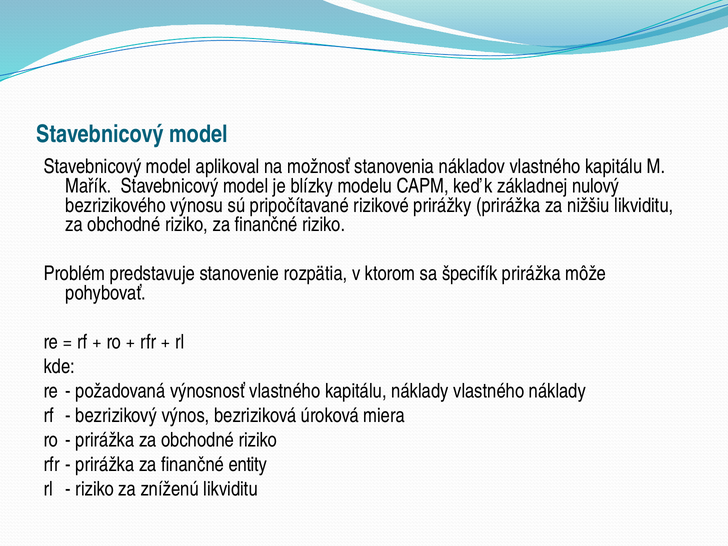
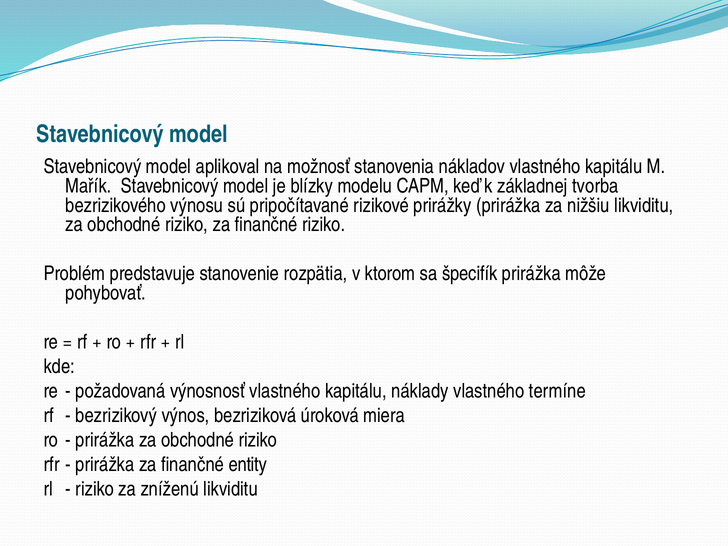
nulový: nulový -> tvorba (595, 186)
vlastného náklady: náklady -> termíne (557, 391)
